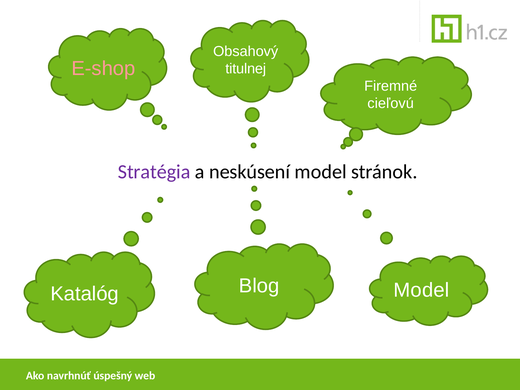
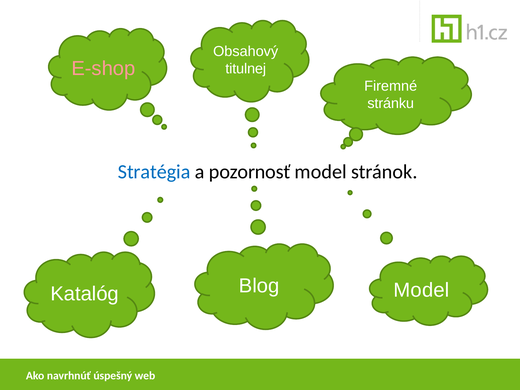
cieľovú: cieľovú -> stránku (391, 103)
Stratégia colour: purple -> blue (154, 172)
neskúsení: neskúsení -> pozornosť (250, 172)
